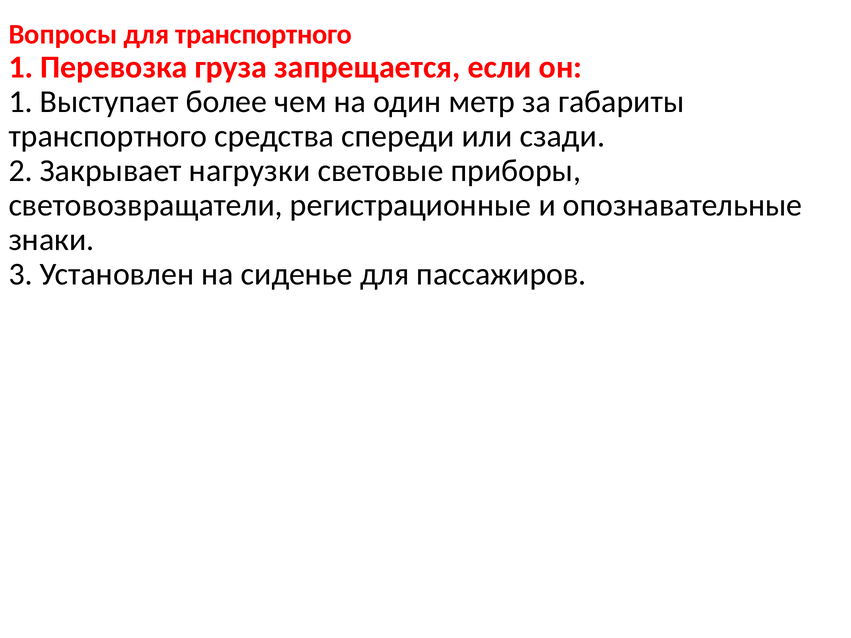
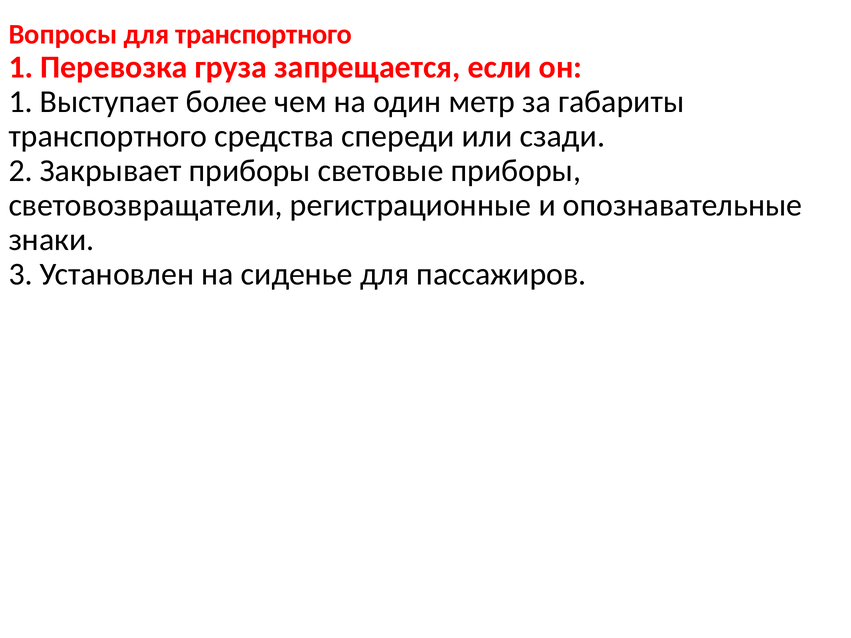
Закрывает нагрузки: нагрузки -> приборы (250, 171)
